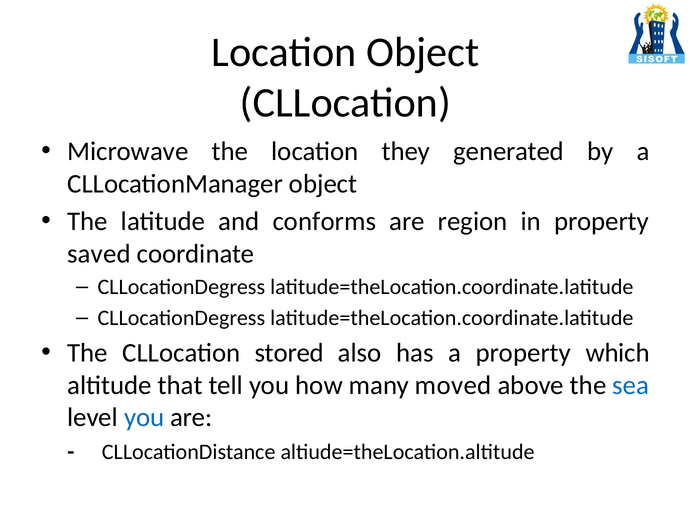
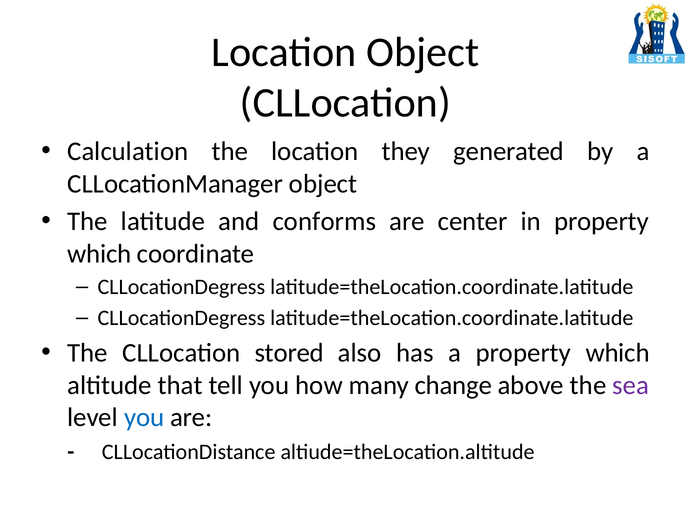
Microwave: Microwave -> Calculation (128, 152)
region: region -> center (473, 222)
saved: saved -> which (99, 254)
moved: moved -> change (453, 385)
sea colour: blue -> purple (631, 385)
